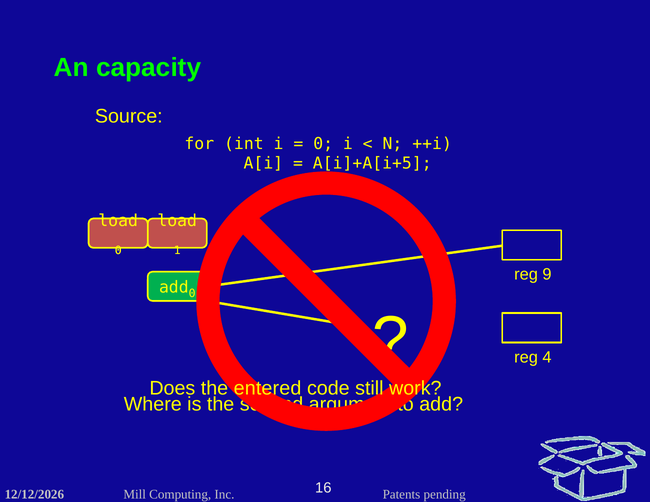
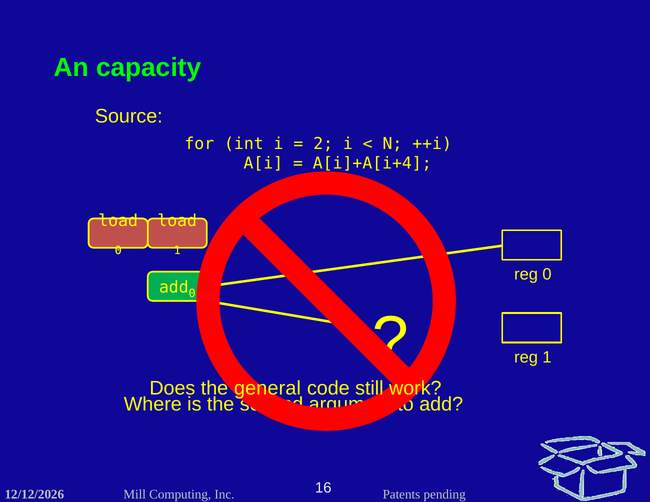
0: 0 -> 2 (323, 144)
A[i]+A[i+5: A[i]+A[i+5 -> A[i]+A[i+4 (372, 164)
reg 9: 9 -> 0 (547, 275)
reg 4: 4 -> 1 (547, 357)
entered: entered -> general (268, 388)
